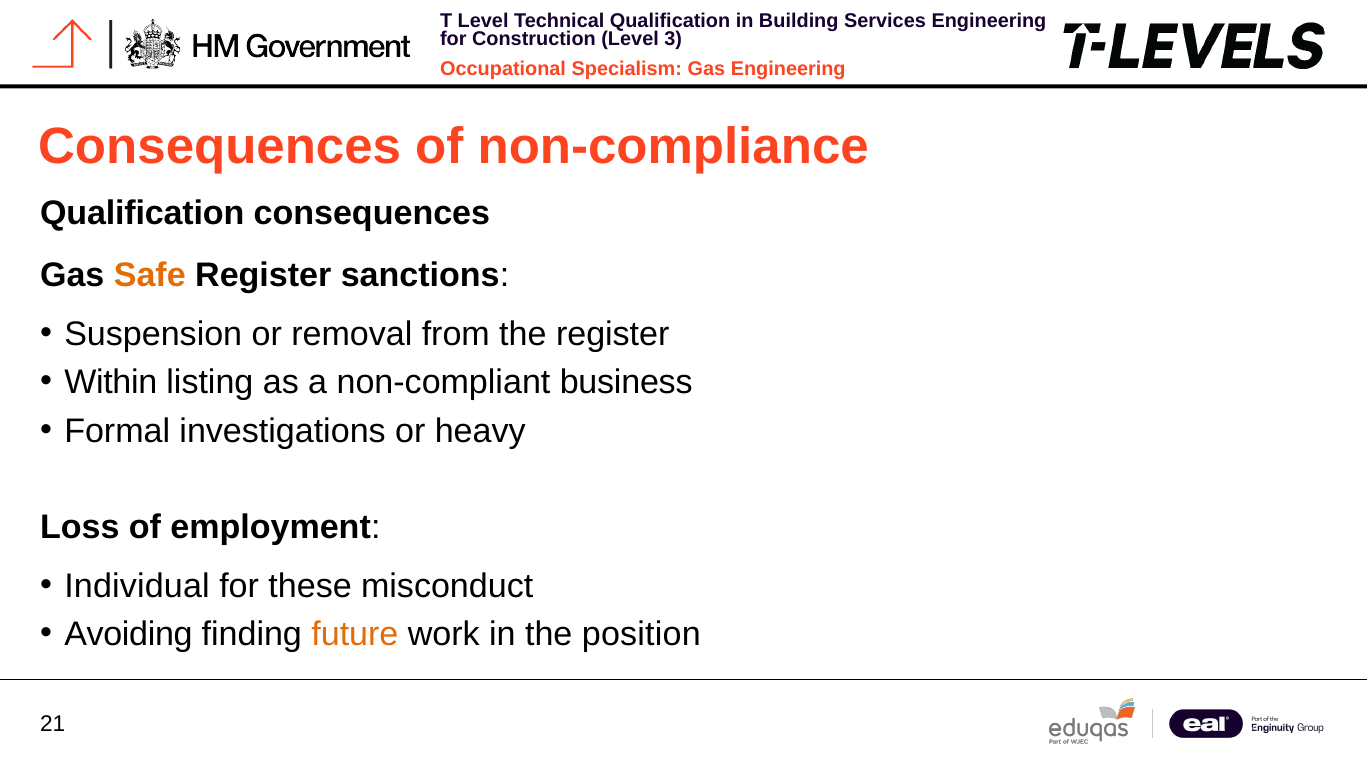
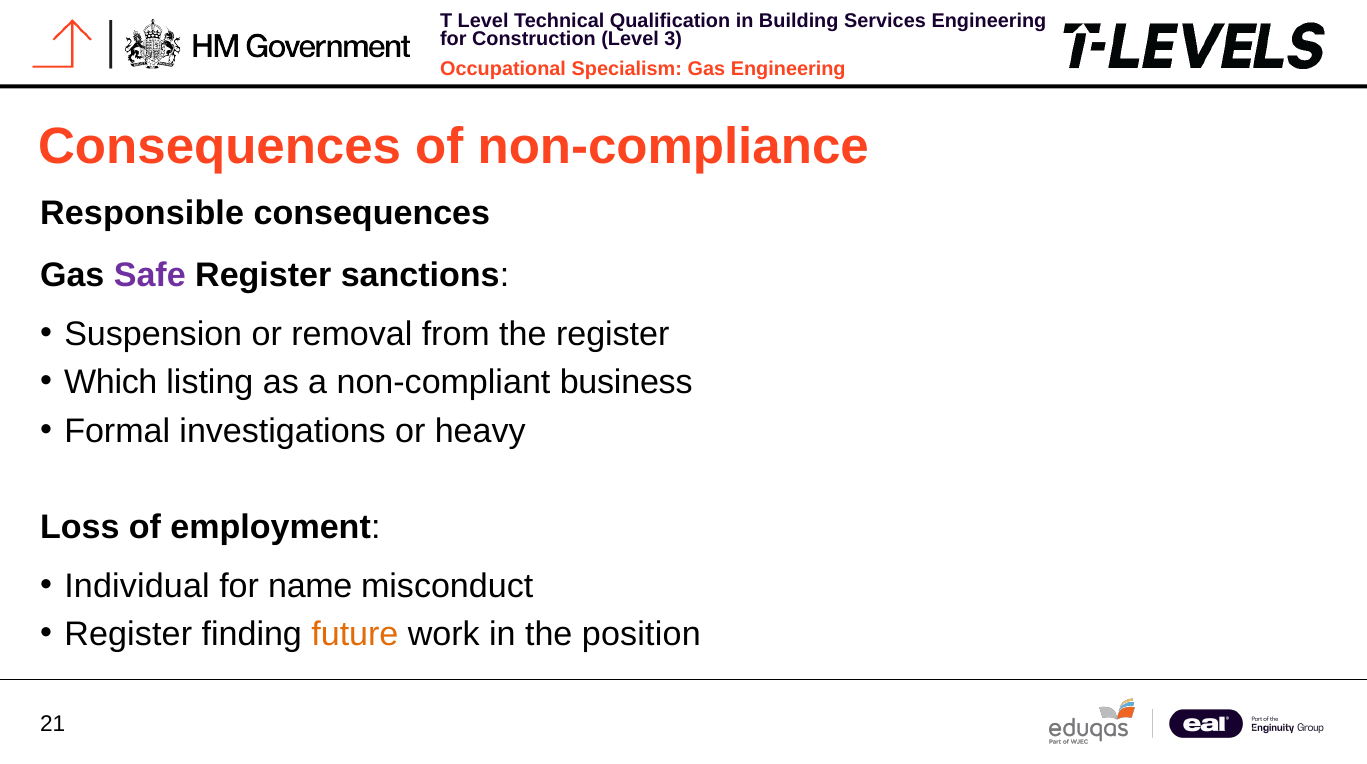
Qualification: Qualification -> Responsible (142, 214)
Safe colour: orange -> purple (150, 276)
Within: Within -> Which (111, 382)
these: these -> name (310, 586)
Avoiding: Avoiding -> Register (128, 634)
